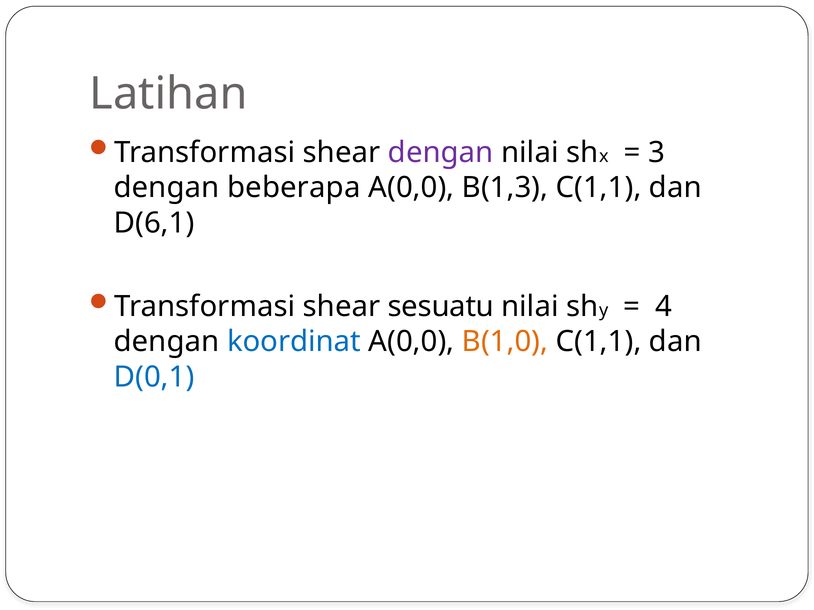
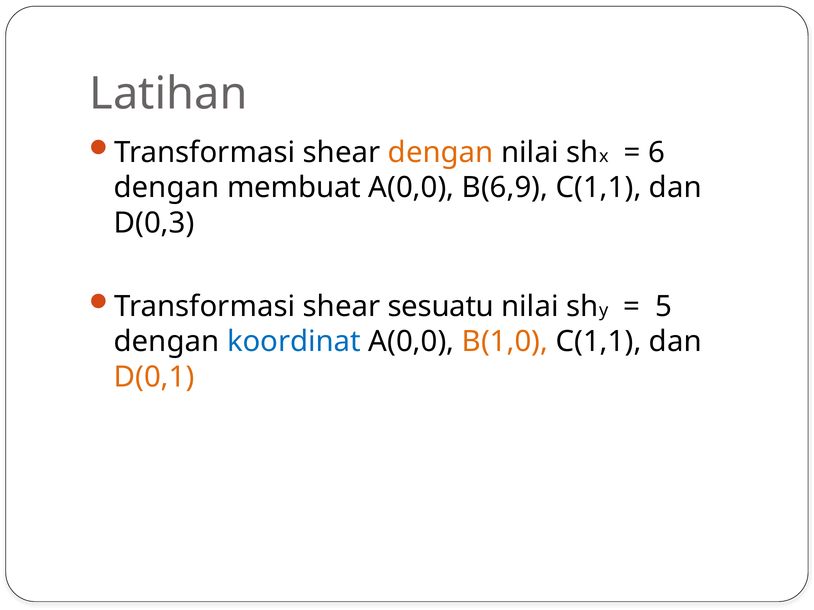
dengan colour: purple -> orange (441, 153)
3: 3 -> 6 (657, 153)
beberapa: beberapa -> membuat (294, 188)
B(1,3: B(1,3 -> B(6,9 (505, 188)
D(6,1: D(6,1 -> D(0,3 (154, 223)
4: 4 -> 5 (664, 307)
D(0,1 colour: blue -> orange (154, 377)
